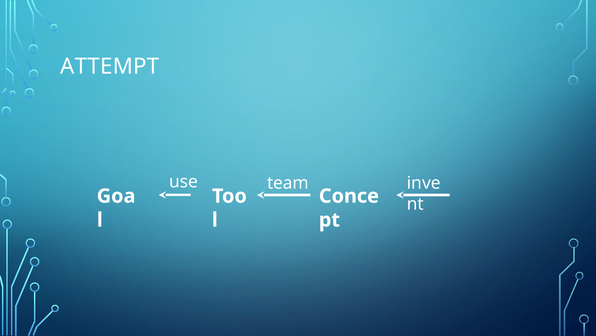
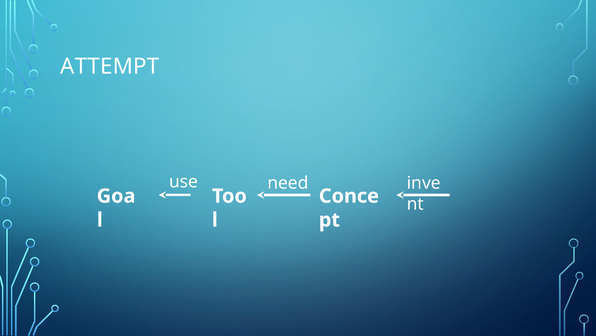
team: team -> need (288, 183)
